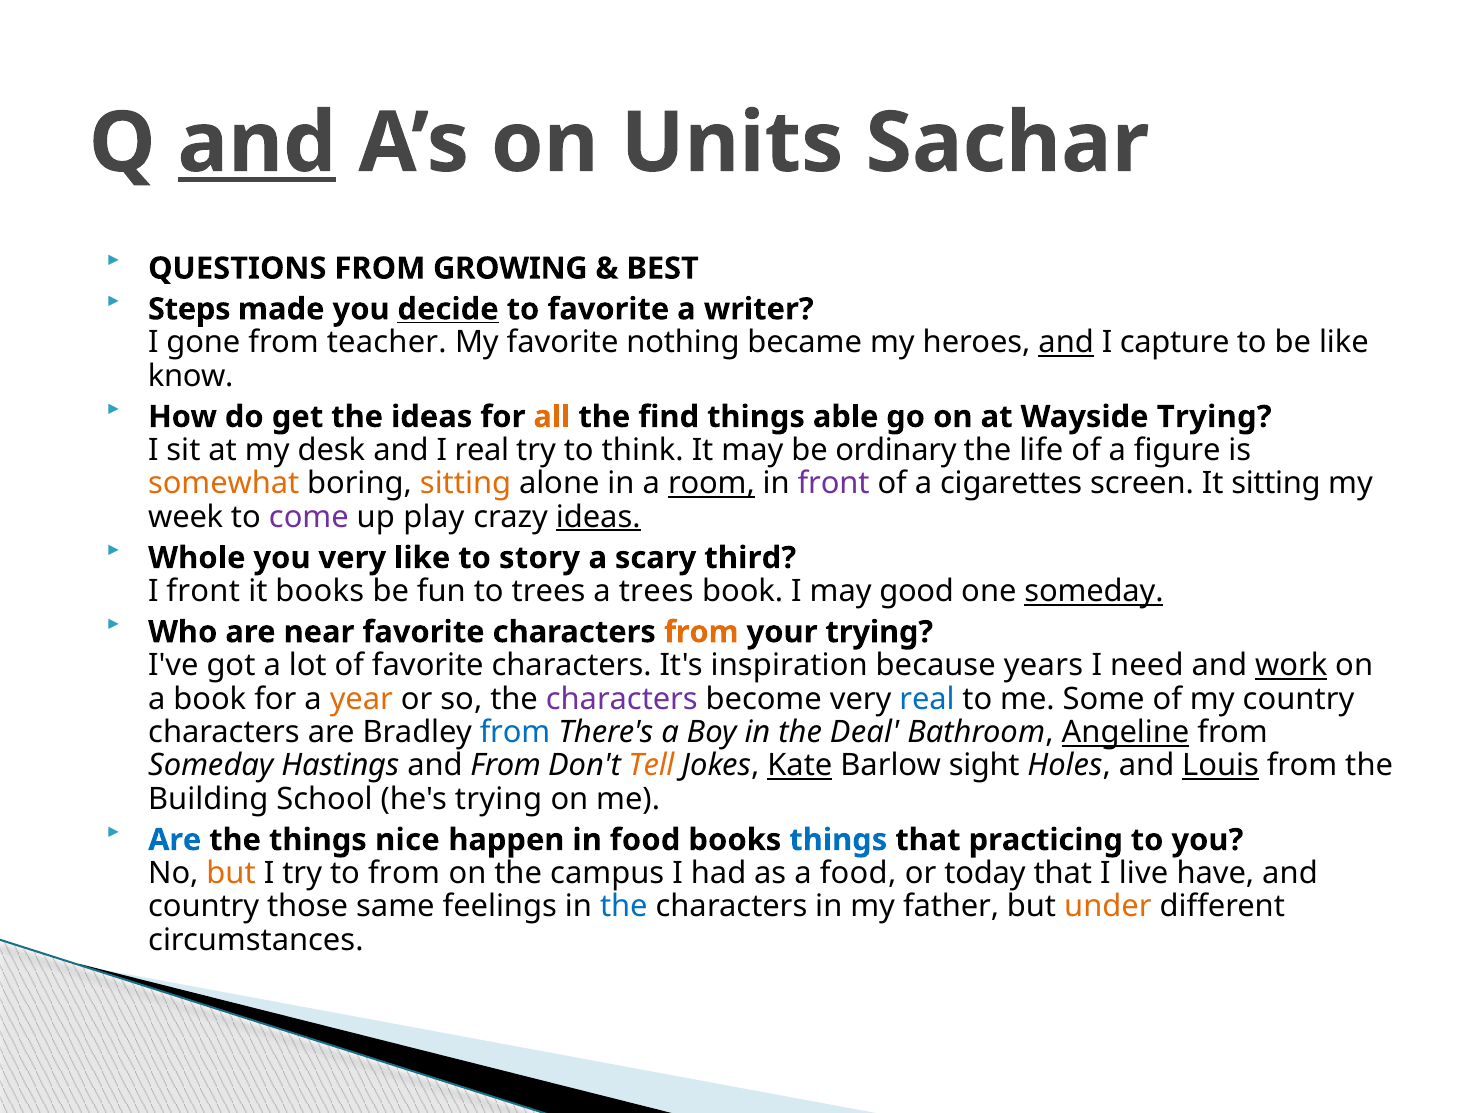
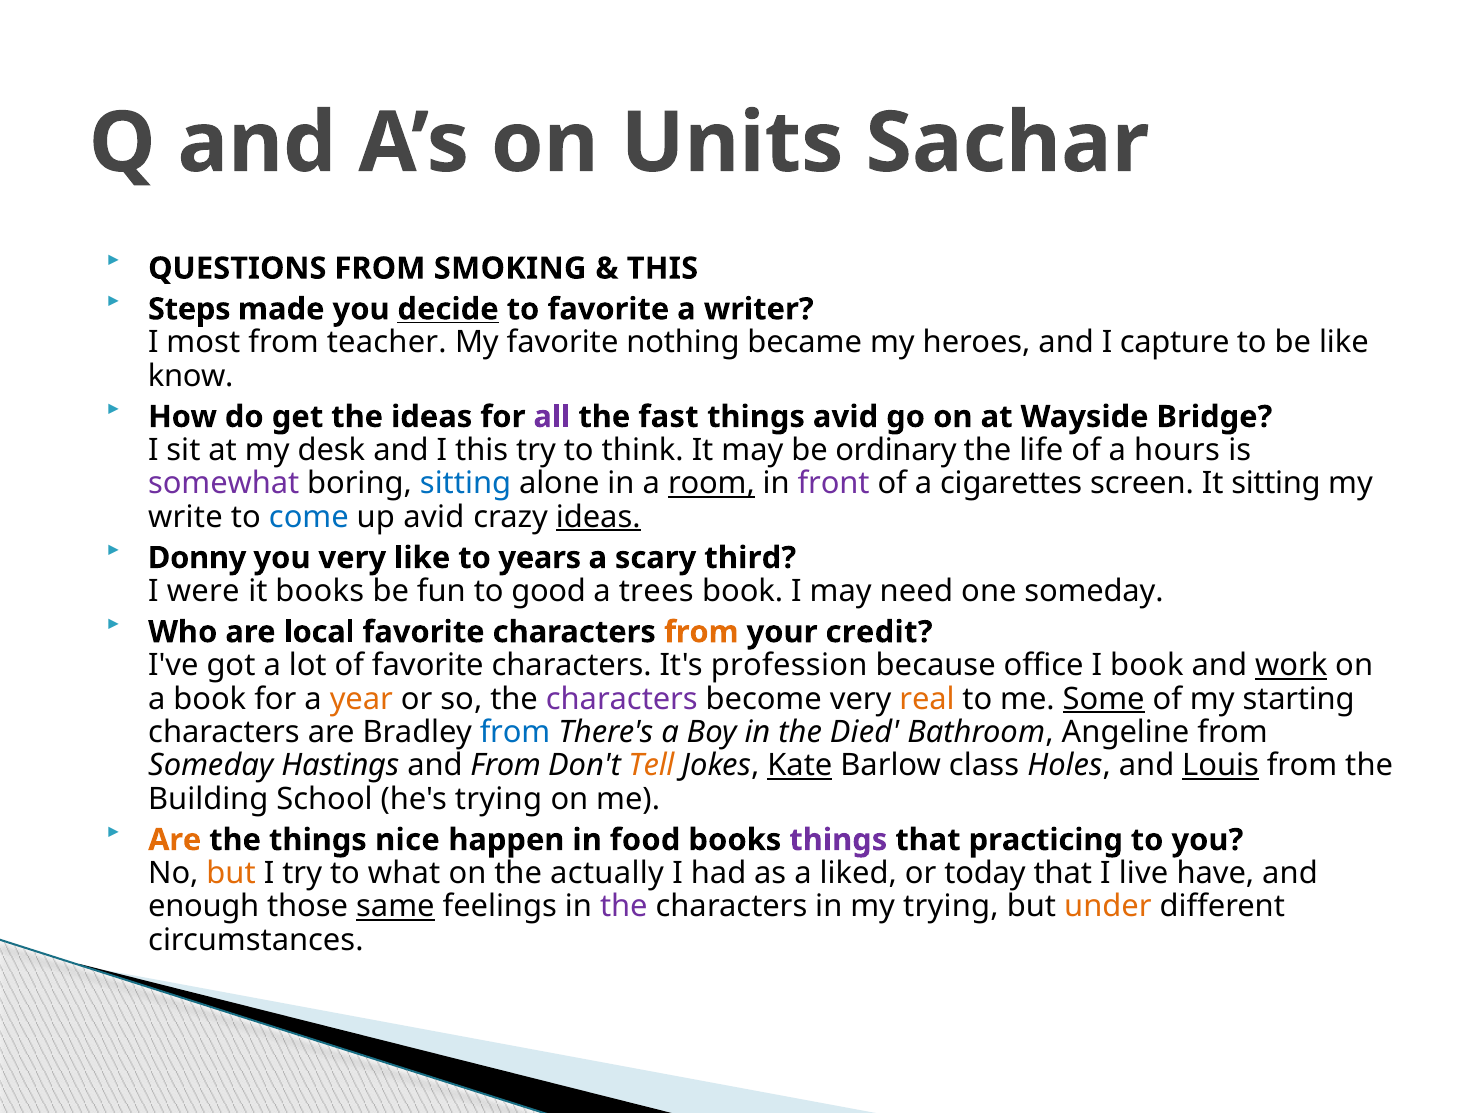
and underline: present -> none (257, 143)
GROWING: GROWING -> SMOKING (510, 268)
BEST: BEST -> THIS (662, 268)
gone: gone -> most (203, 343)
and underline: present -> none (1066, 343)
all colour: orange -> purple (552, 417)
find: find -> fast (669, 417)
things able: able -> avid (846, 417)
Wayside Trying: Trying -> Bridge (1214, 417)
I real: real -> this (482, 450)
figure: figure -> hours (1177, 450)
somewhat colour: orange -> purple (224, 484)
sitting colour: orange -> blue (466, 484)
week: week -> write (185, 517)
come colour: purple -> blue (309, 517)
up play: play -> avid (434, 517)
Whole: Whole -> Donny (197, 558)
story: story -> years (540, 558)
I front: front -> were (203, 591)
to trees: trees -> good (549, 591)
good: good -> need (916, 591)
someday underline: present -> none (1094, 591)
near: near -> local (319, 632)
your trying: trying -> credit (879, 632)
inspiration: inspiration -> profession (789, 665)
years: years -> office (1044, 665)
I need: need -> book (1147, 665)
real colour: blue -> orange (927, 699)
Some underline: none -> present (1104, 699)
my country: country -> starting (1299, 699)
Deal: Deal -> Died (865, 732)
Angeline underline: present -> none (1126, 732)
sight: sight -> class (984, 766)
Are colour: blue -> orange (175, 840)
things colour: blue -> purple (838, 840)
to from: from -> what (404, 873)
campus: campus -> actually (607, 873)
a food: food -> liked (858, 873)
country: country -> enough (204, 907)
same underline: none -> present (395, 907)
the colour: blue -> purple (624, 907)
my father: father -> trying (951, 907)
